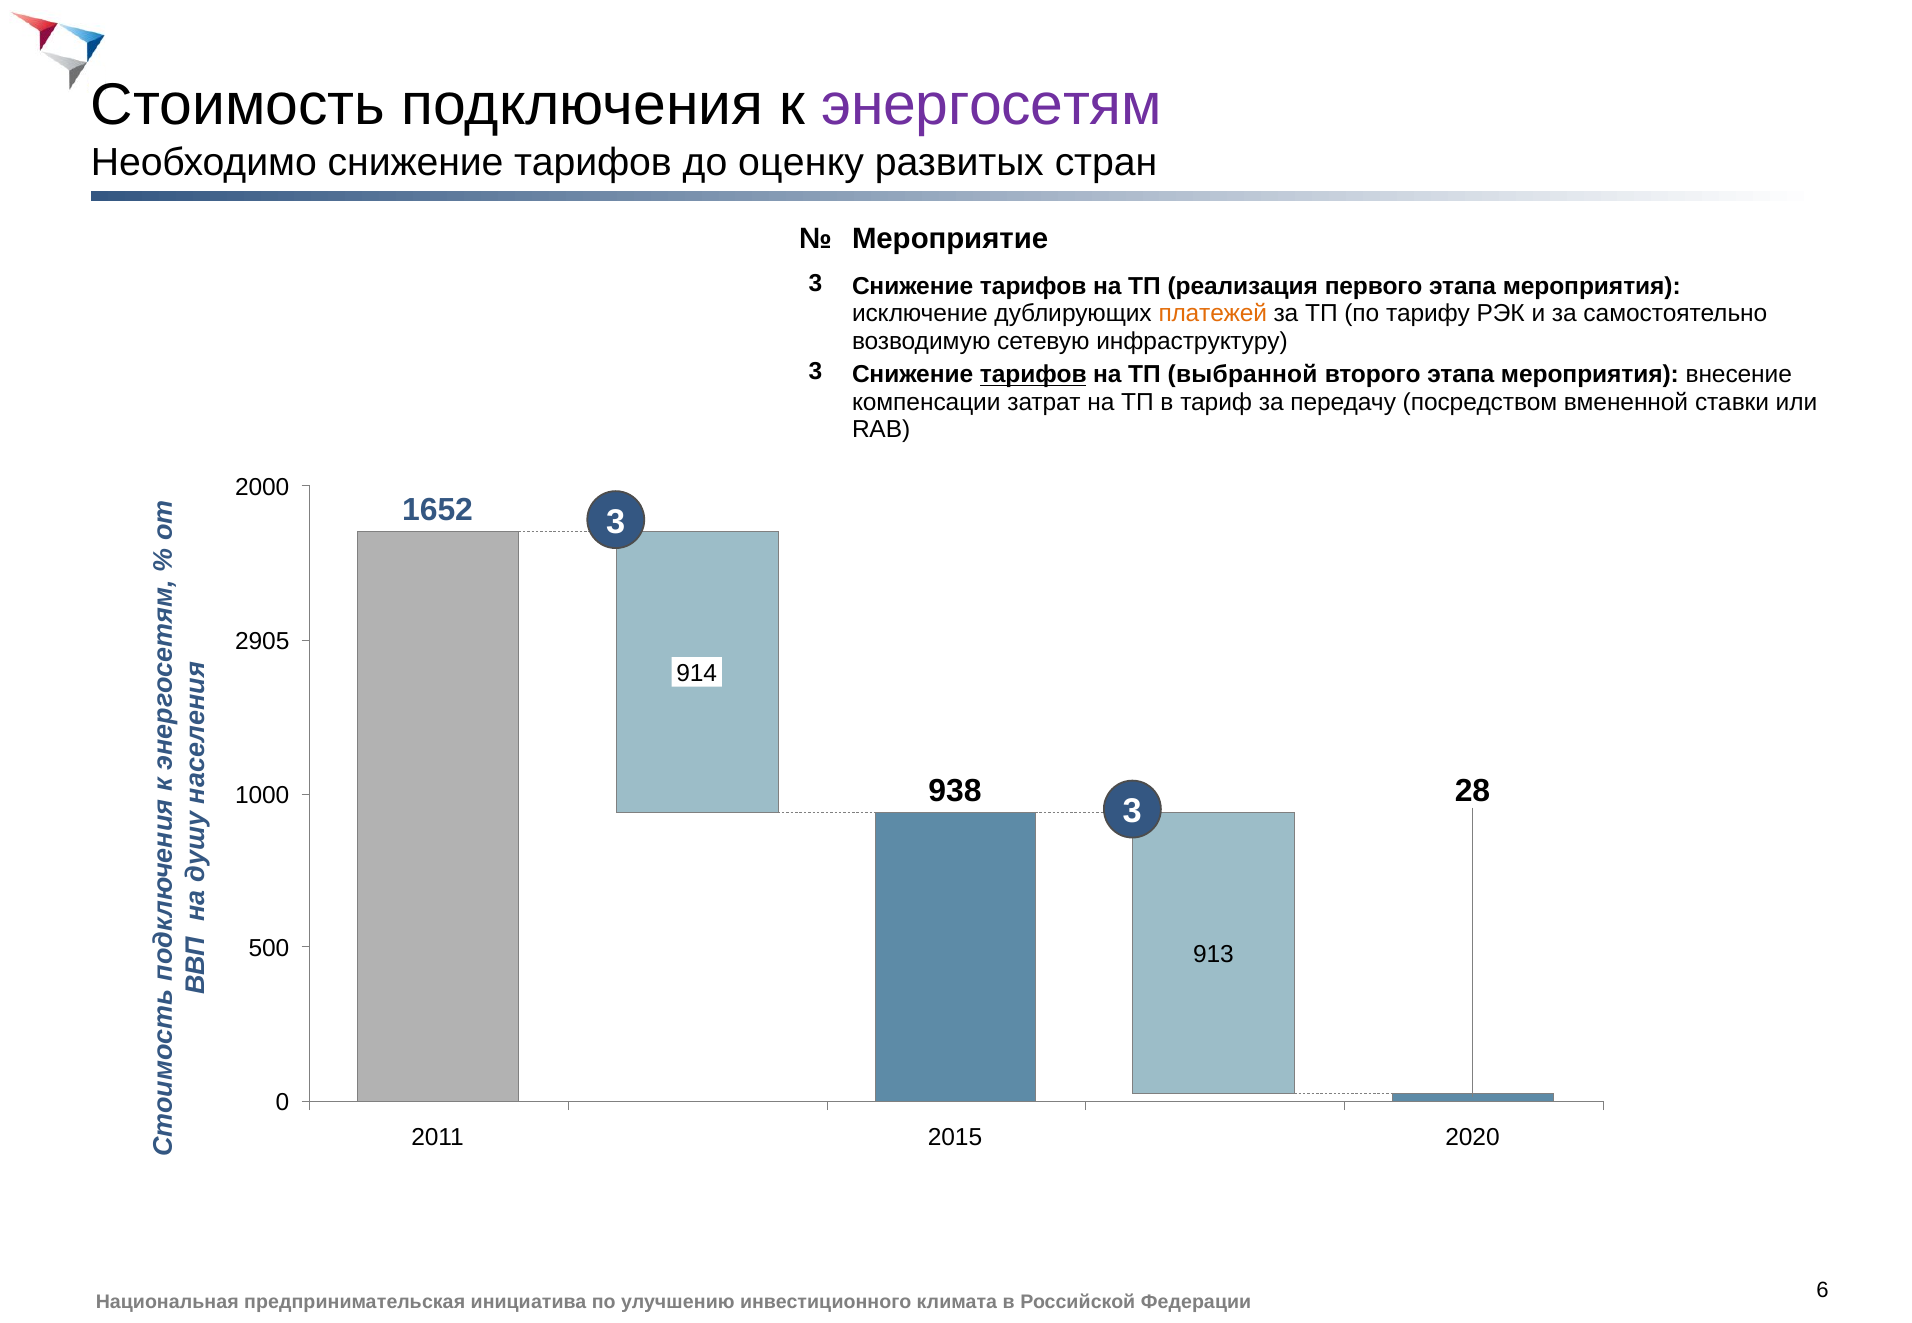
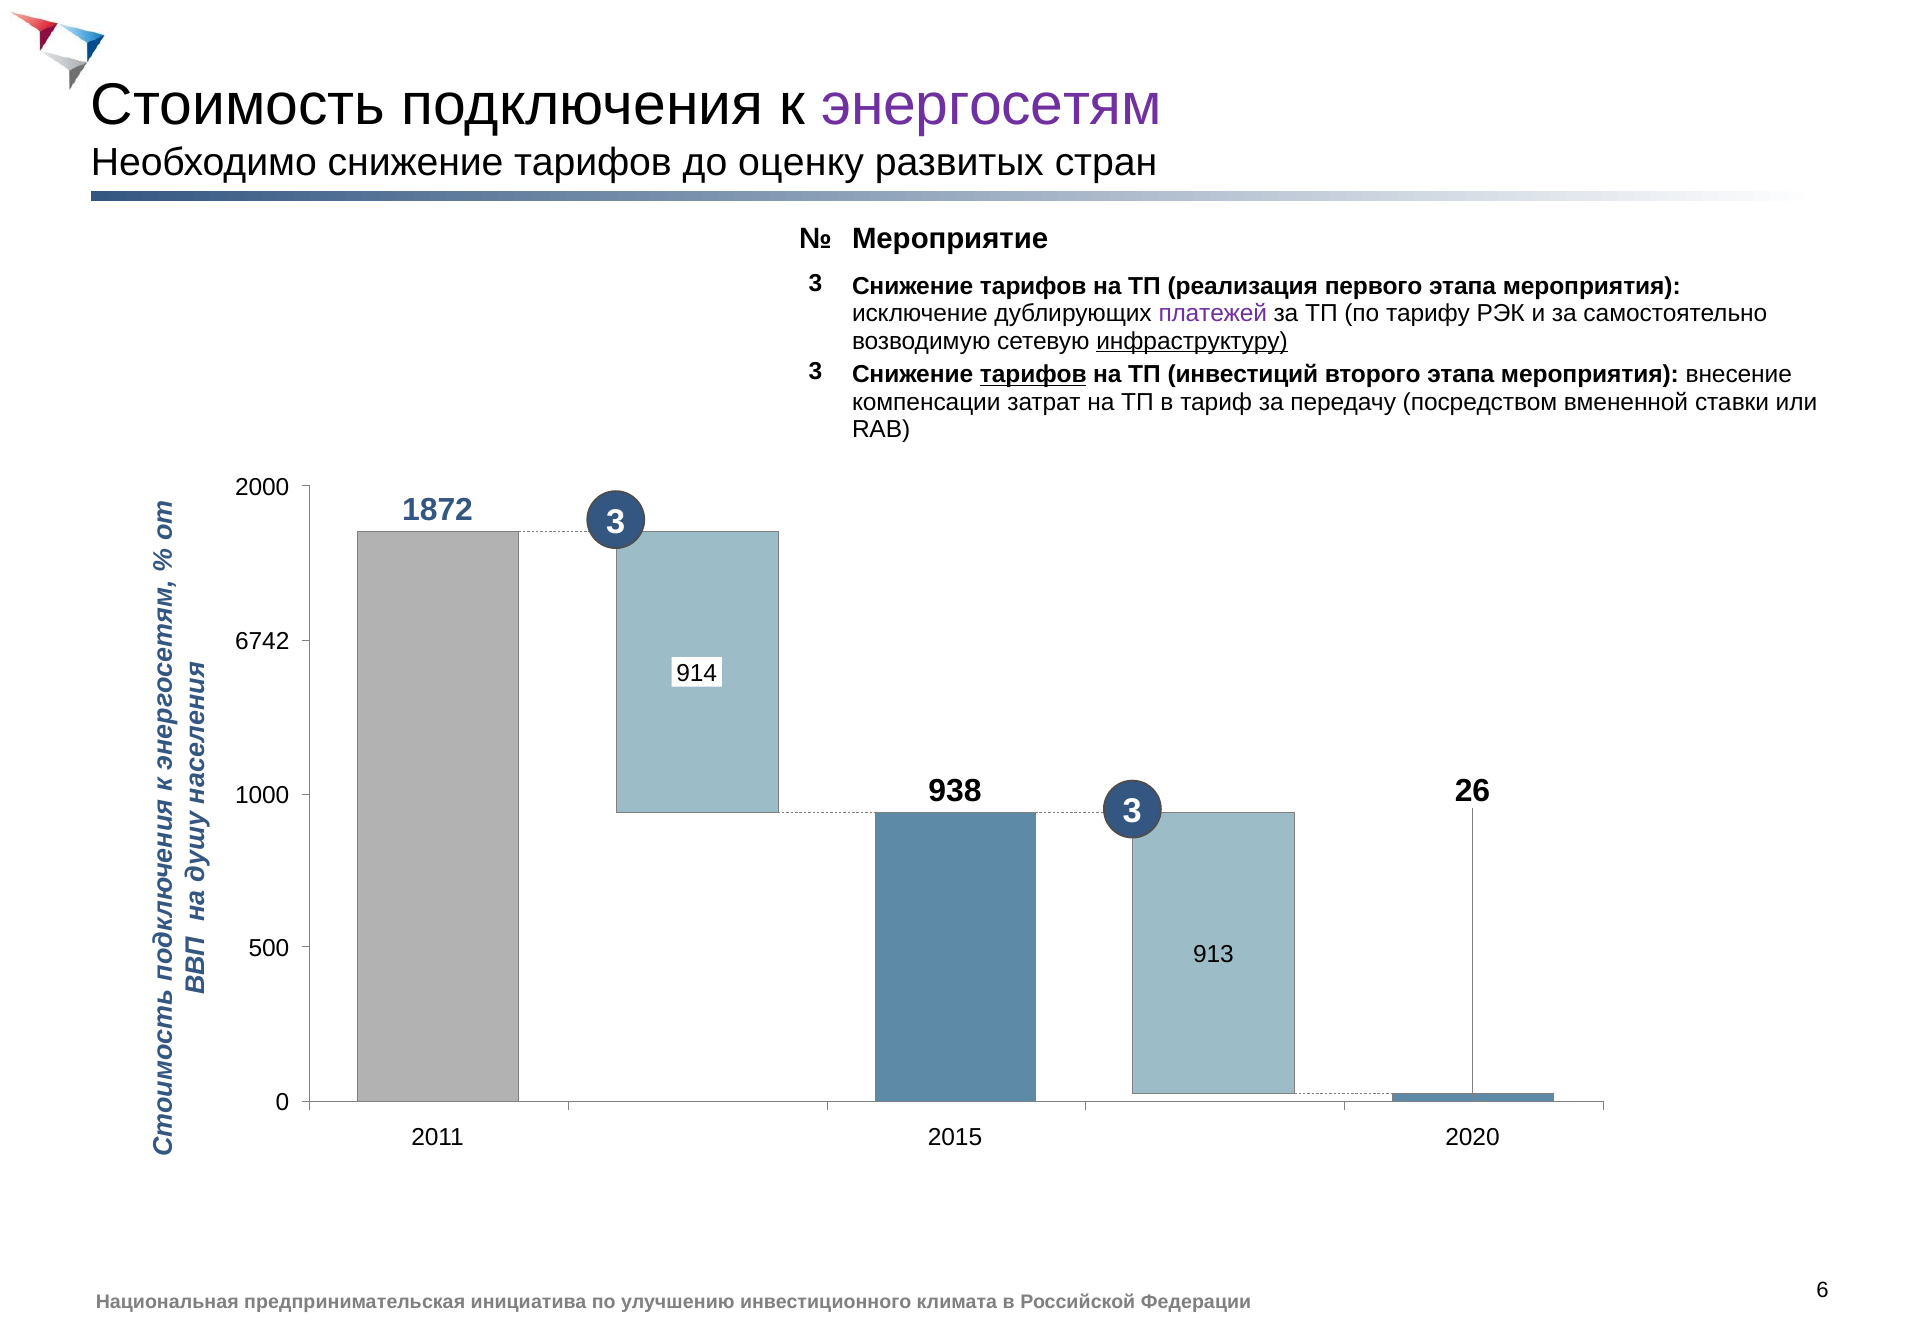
платежей colour: orange -> purple (1213, 314)
инфраструктуру underline: none -> present (1192, 341)
выбранной: выбранной -> инвестиций (1243, 375)
1652: 1652 -> 1872 (438, 510)
2905: 2905 -> 6742 (262, 642)
28: 28 -> 26 (1473, 791)
